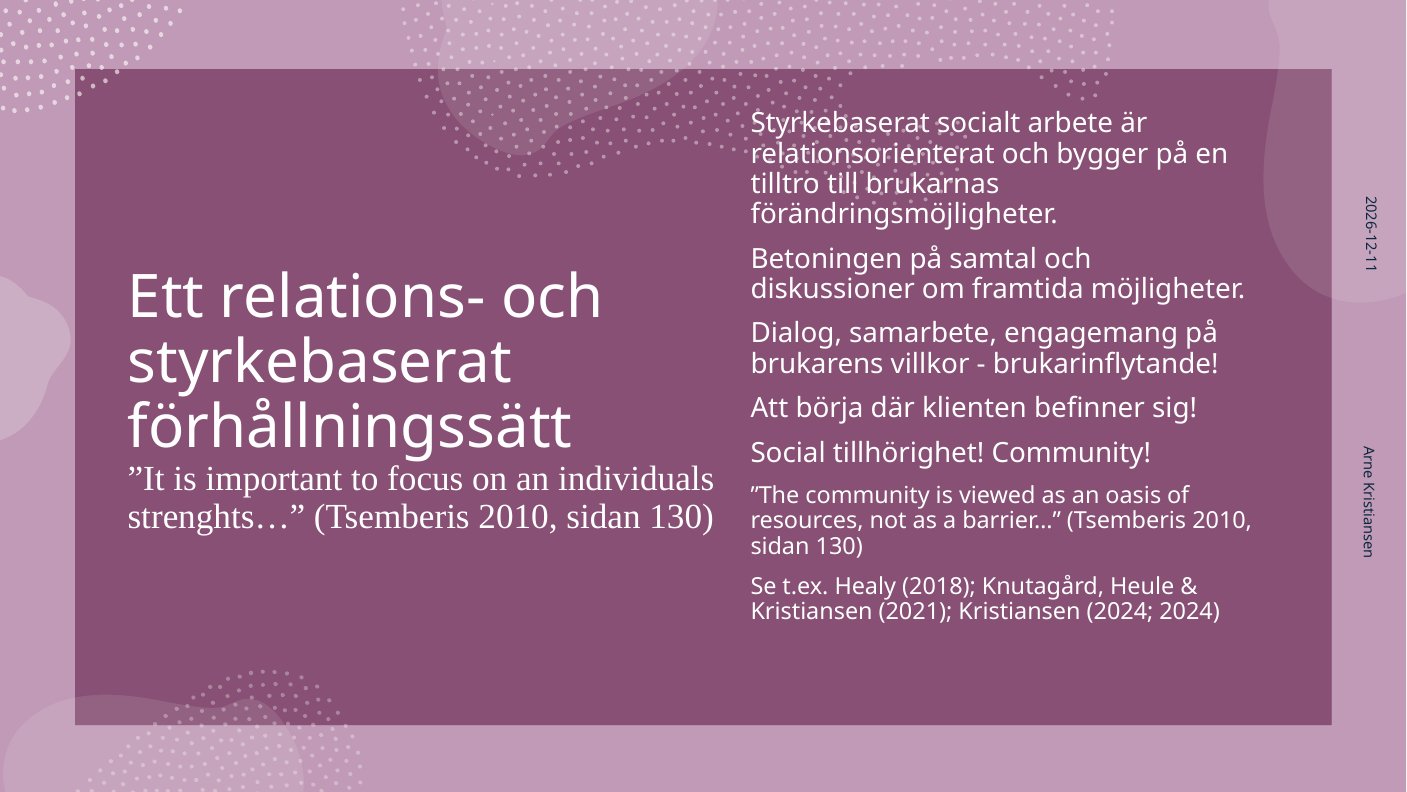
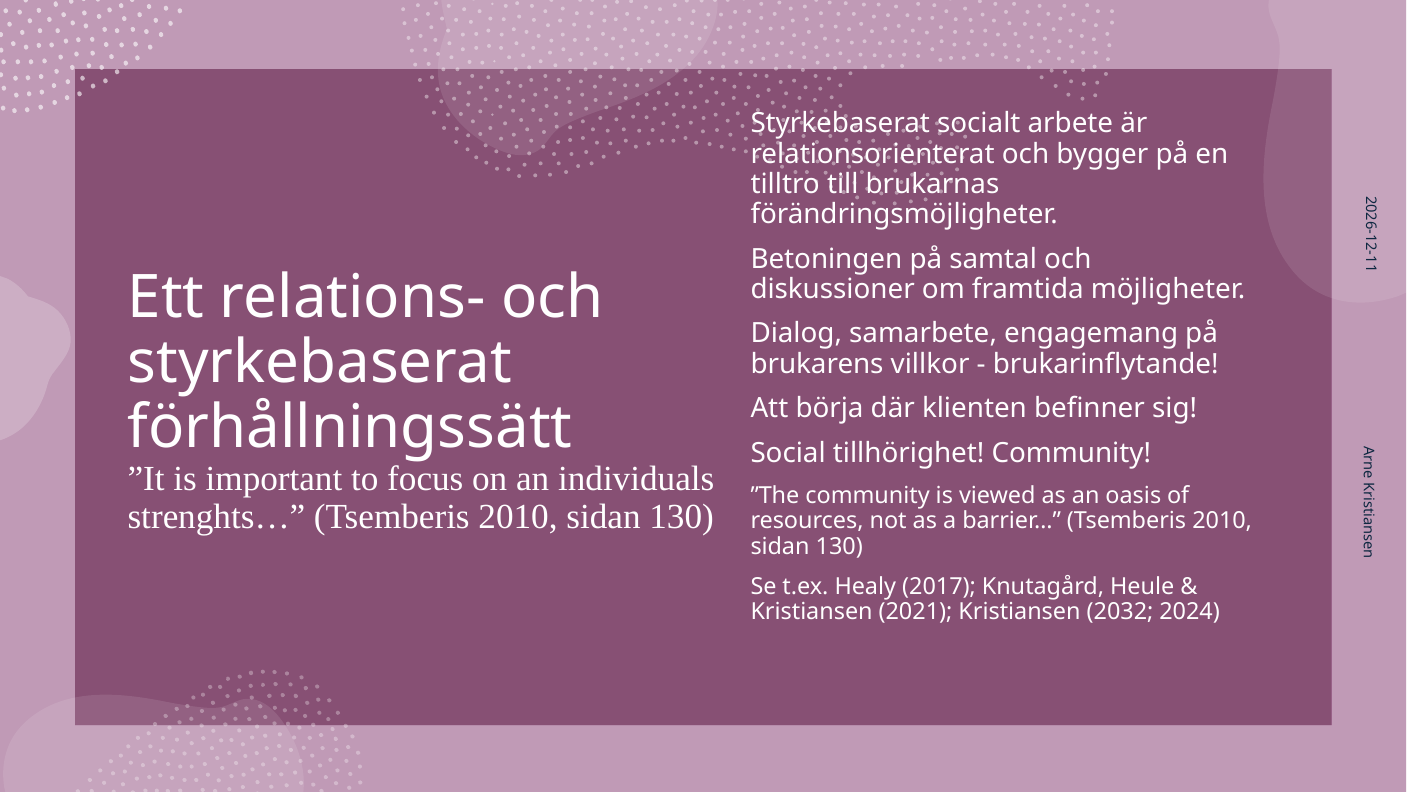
2018: 2018 -> 2017 (939, 586)
Kristiansen 2024: 2024 -> 2032 (1120, 611)
